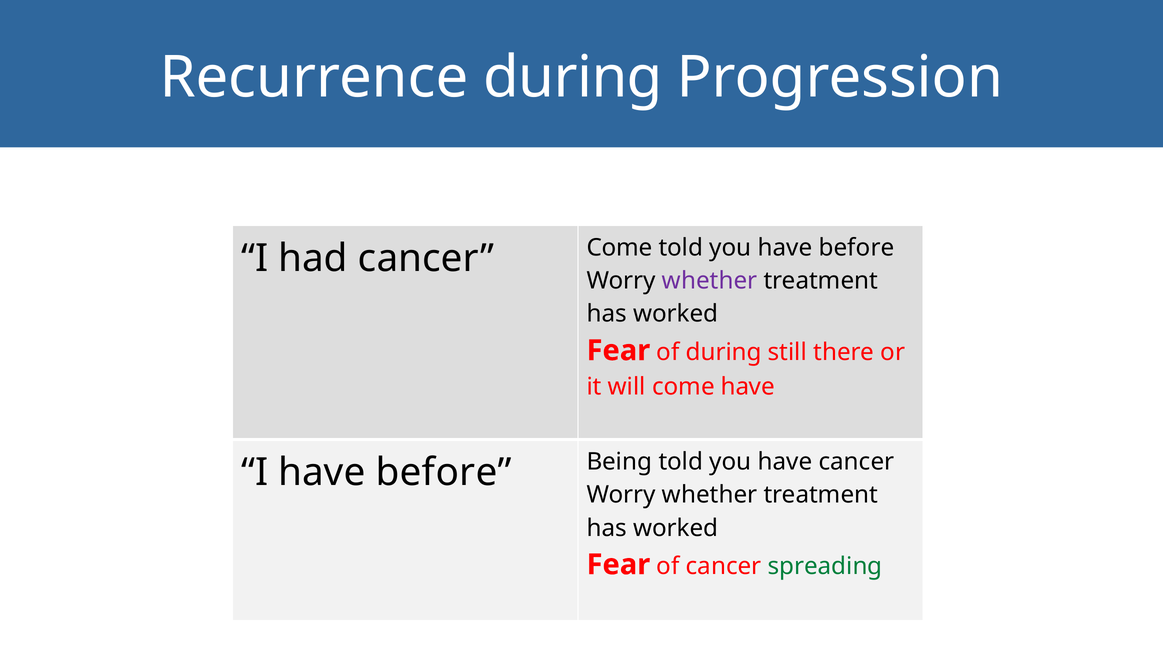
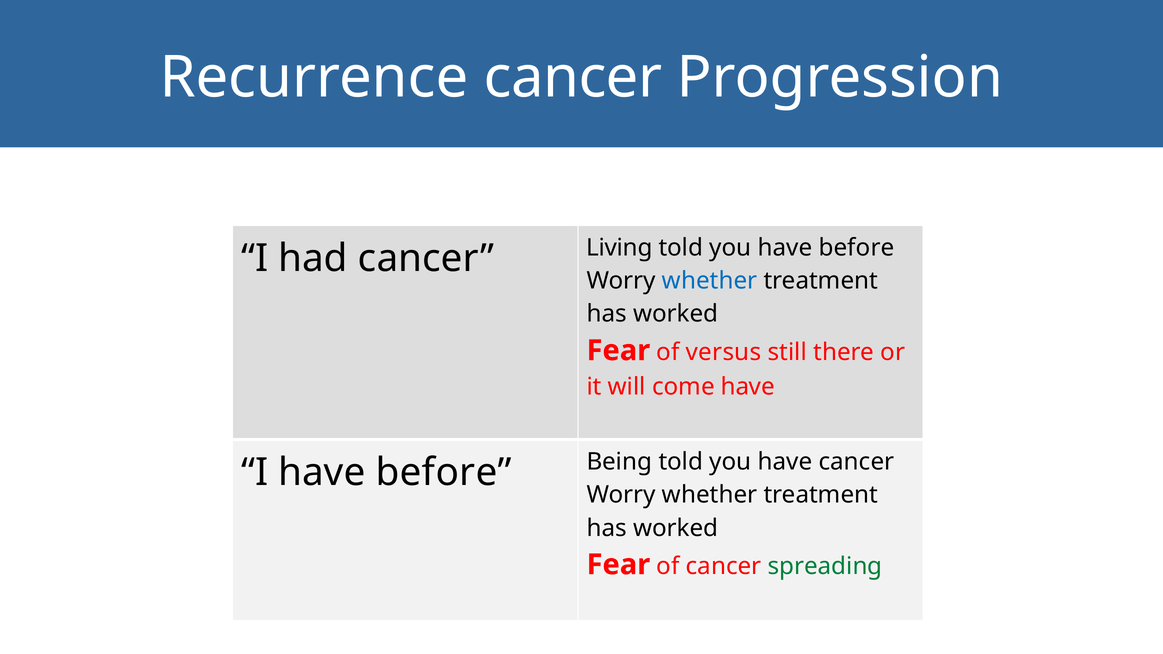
Recurrence during: during -> cancer (573, 78)
cancer Come: Come -> Living (620, 248)
whether colour: purple -> blue (710, 281)
of during: during -> versus (724, 352)
